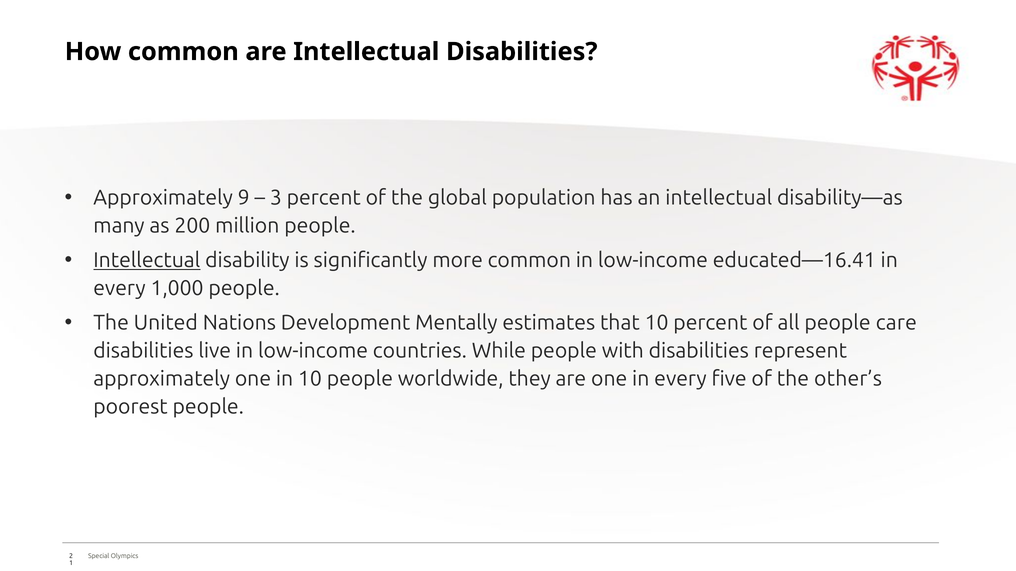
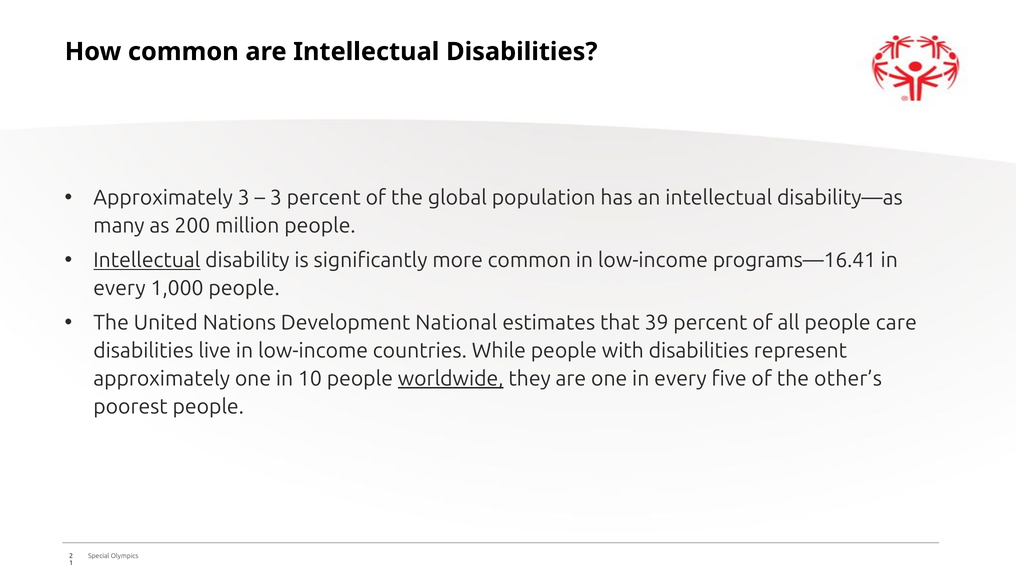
Approximately 9: 9 -> 3 (244, 198)
educated—16.41: educated—16.41 -> programs—16.41 (794, 261)
Mentally: Mentally -> National (456, 323)
that 10: 10 -> 39 (657, 323)
worldwide underline: none -> present (451, 379)
